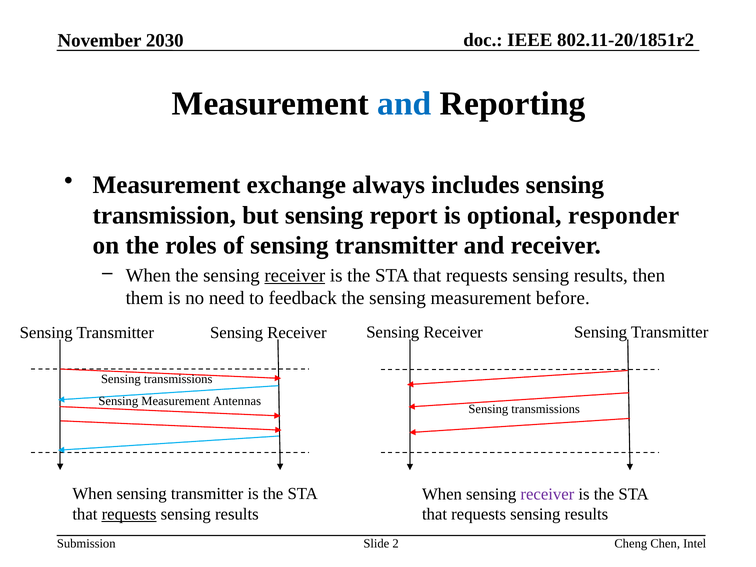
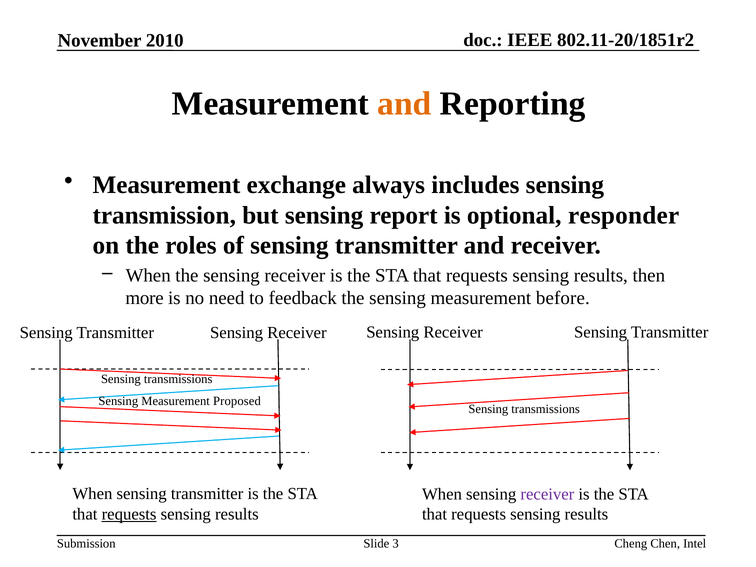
2030: 2030 -> 2010 (165, 40)
and colour: blue -> orange (404, 104)
receiver underline: present -> none (295, 275)
them: them -> more (145, 298)
Antennas: Antennas -> Proposed (237, 401)
2: 2 -> 3 (396, 544)
